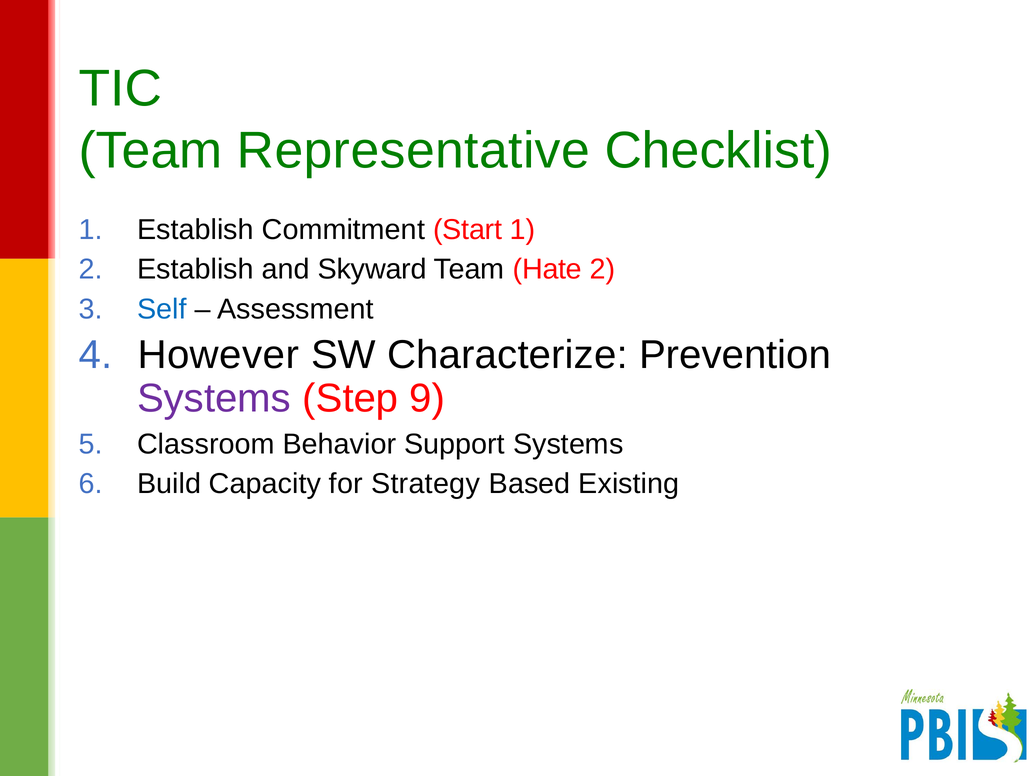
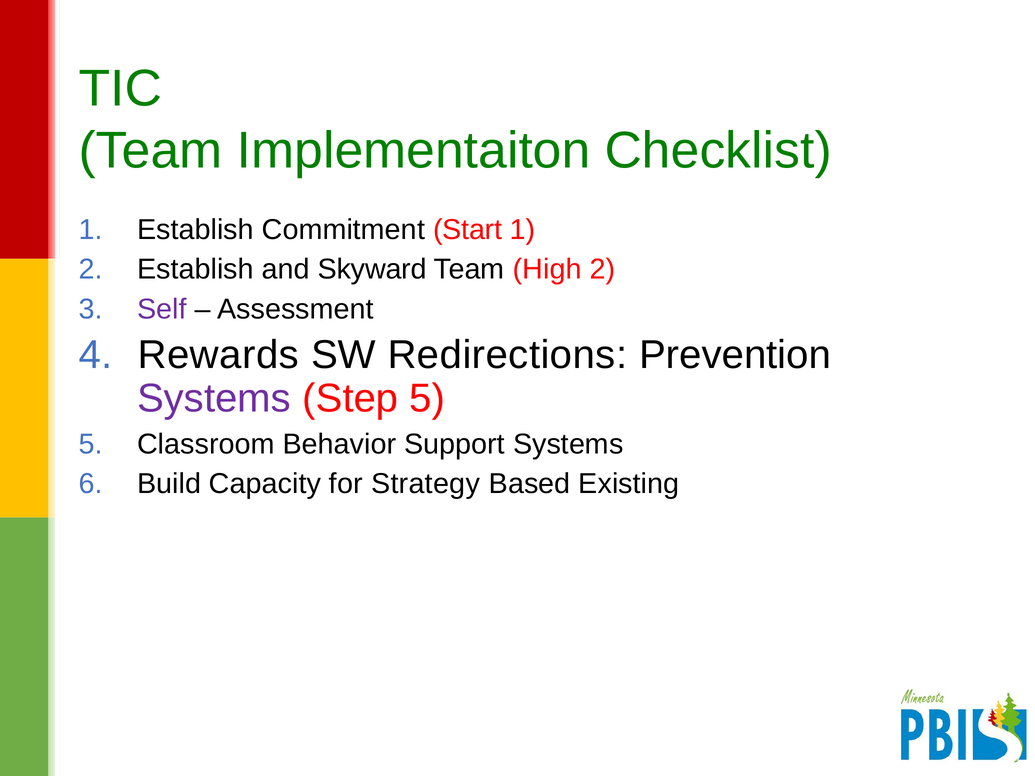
Representative: Representative -> Implementaiton (414, 151)
Hate: Hate -> High (547, 269)
Self colour: blue -> purple (162, 309)
However: However -> Rewards (218, 355)
Characterize: Characterize -> Redirections (507, 355)
Step 9: 9 -> 5 (427, 398)
